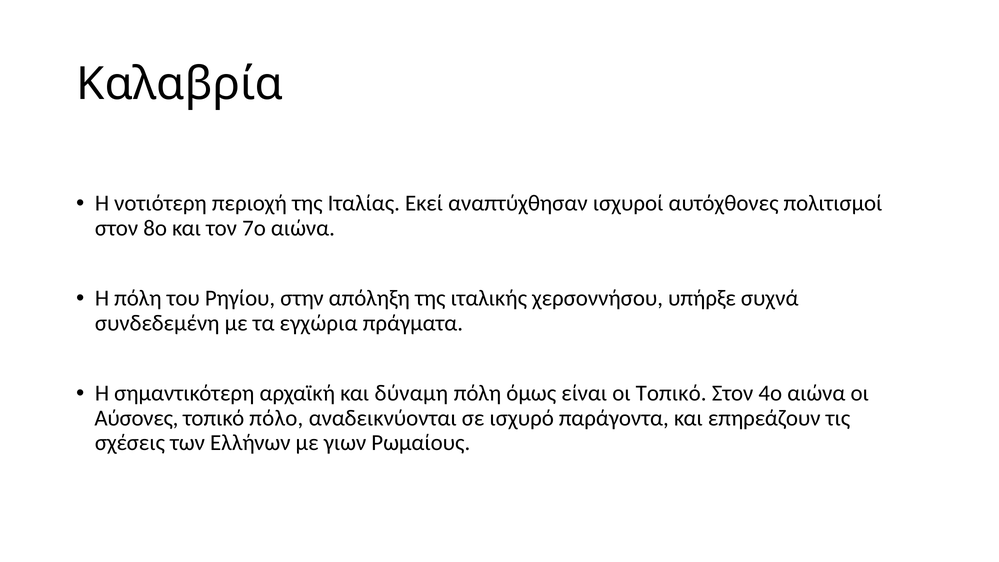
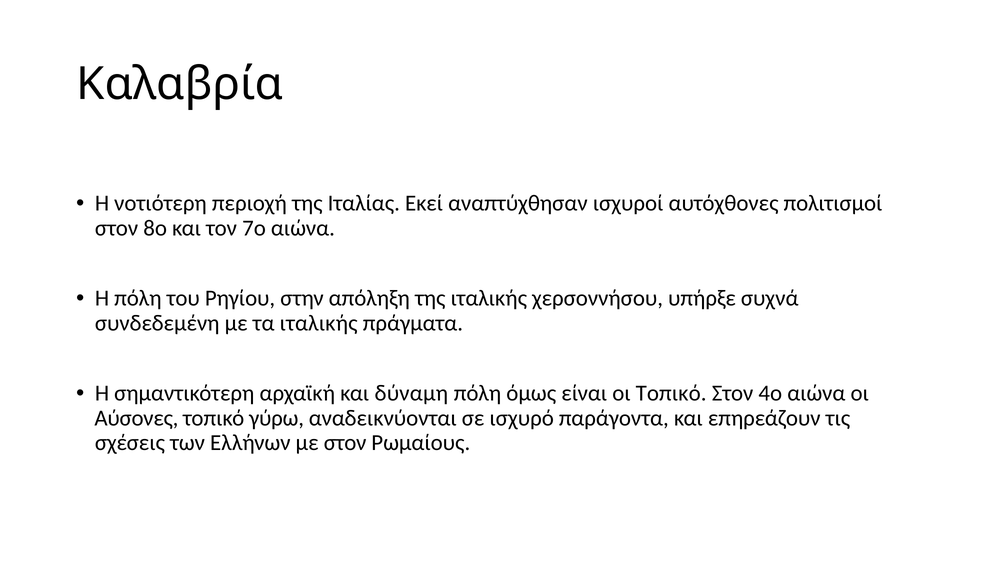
τα εγχώρια: εγχώρια -> ιταλικής (319, 323)
πόλο: πόλο -> γύρω (277, 418)
με γιων: γιων -> στον (345, 443)
